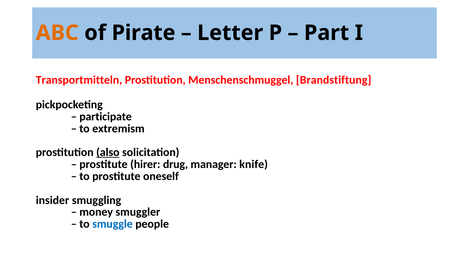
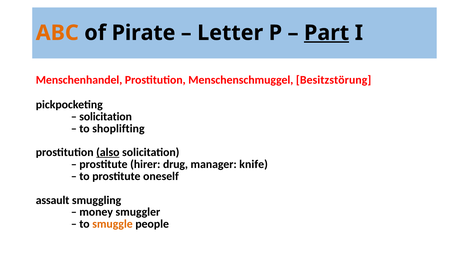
Part underline: none -> present (327, 33)
Transportmitteln: Transportmitteln -> Menschenhandel (79, 80)
Brandstiftung: Brandstiftung -> Besitzstörung (334, 80)
participate: participate -> solicitation (106, 117)
extremism: extremism -> shoplifting (118, 128)
insider: insider -> assault (53, 200)
smuggle colour: blue -> orange (112, 224)
